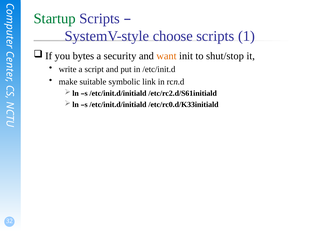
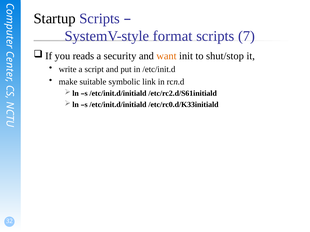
Startup colour: green -> black (55, 19)
choose: choose -> format (173, 36)
1: 1 -> 7 (247, 36)
bytes: bytes -> reads (83, 56)
